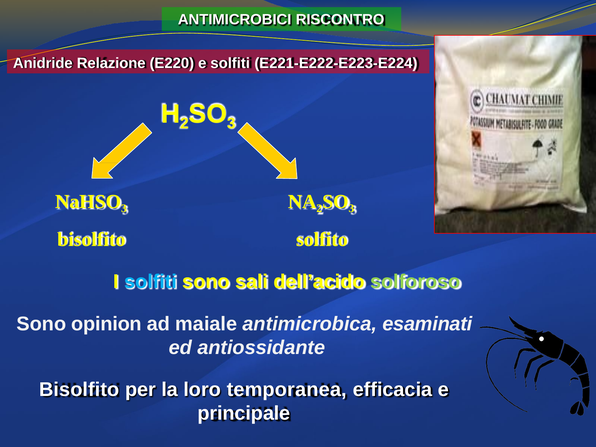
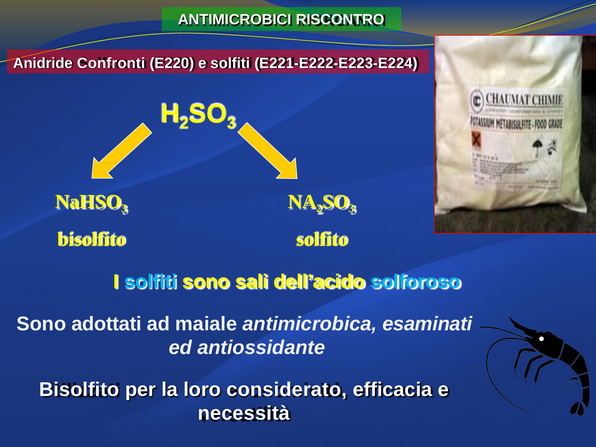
Relazione: Relazione -> Confronti (111, 63)
solforoso colour: light green -> light blue (415, 282)
opinion: opinion -> adottati (107, 324)
temporanea: temporanea -> considerato (287, 390)
principale: principale -> necessità (244, 413)
